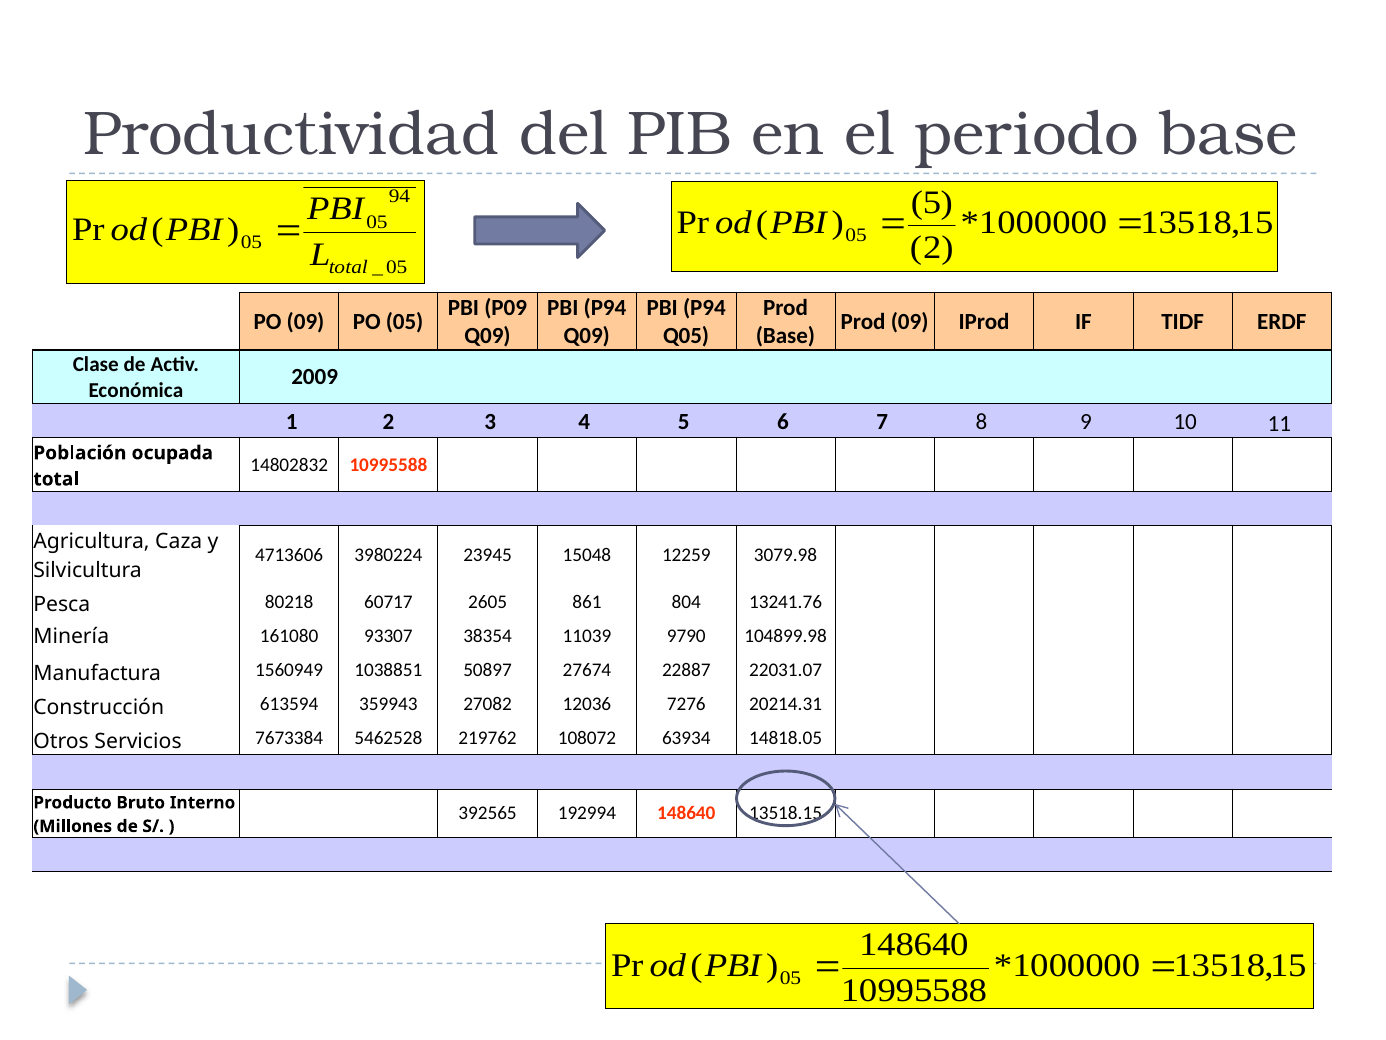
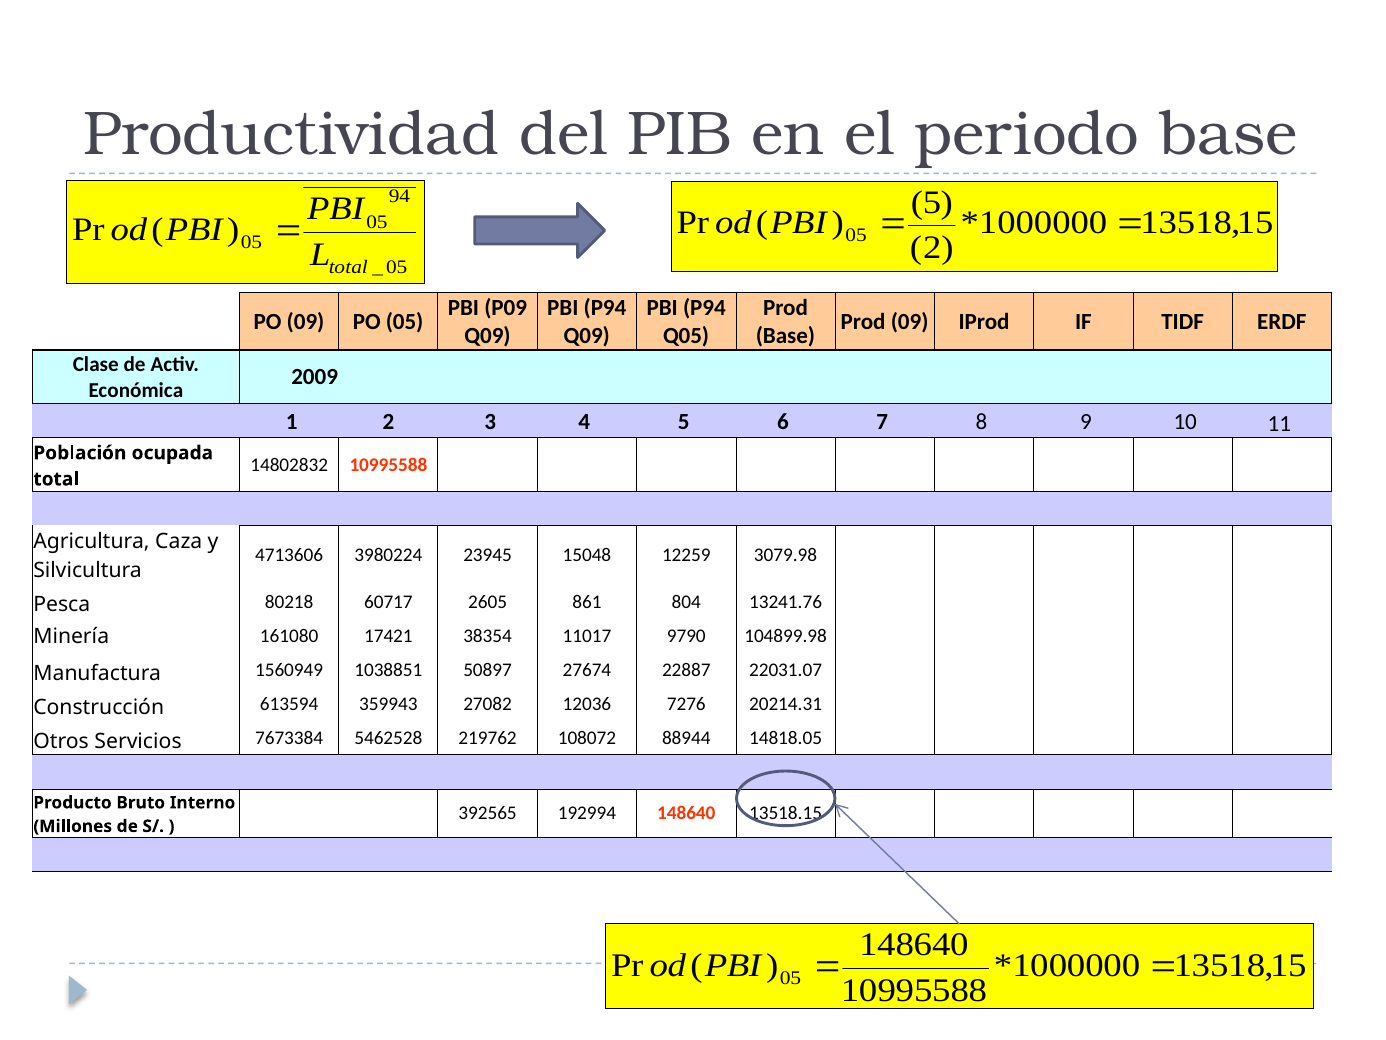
93307: 93307 -> 17421 (388, 636)
11039: 11039 -> 11017 (587, 636)
63934: 63934 -> 88944 (686, 738)
